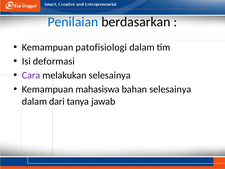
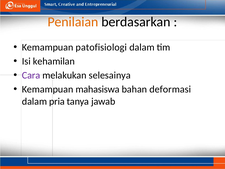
Penilaian colour: blue -> orange (73, 22)
deformasi: deformasi -> kehamilan (54, 61)
bahan selesainya: selesainya -> deformasi (170, 89)
dari: dari -> pria (57, 101)
